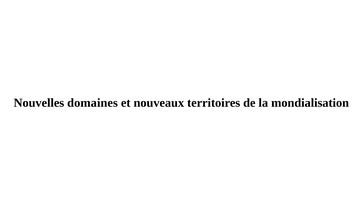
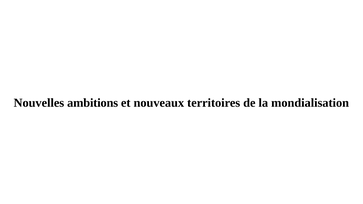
domaines: domaines -> ambitions (93, 103)
